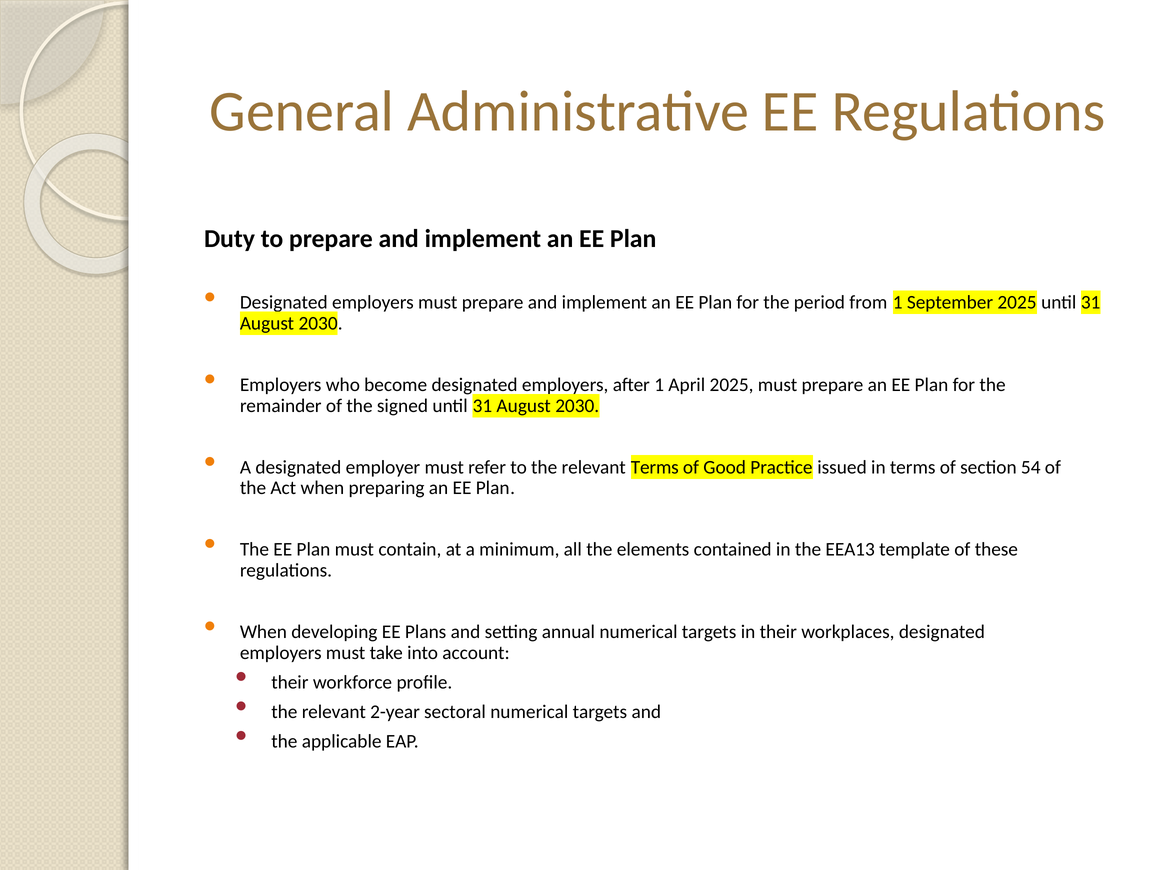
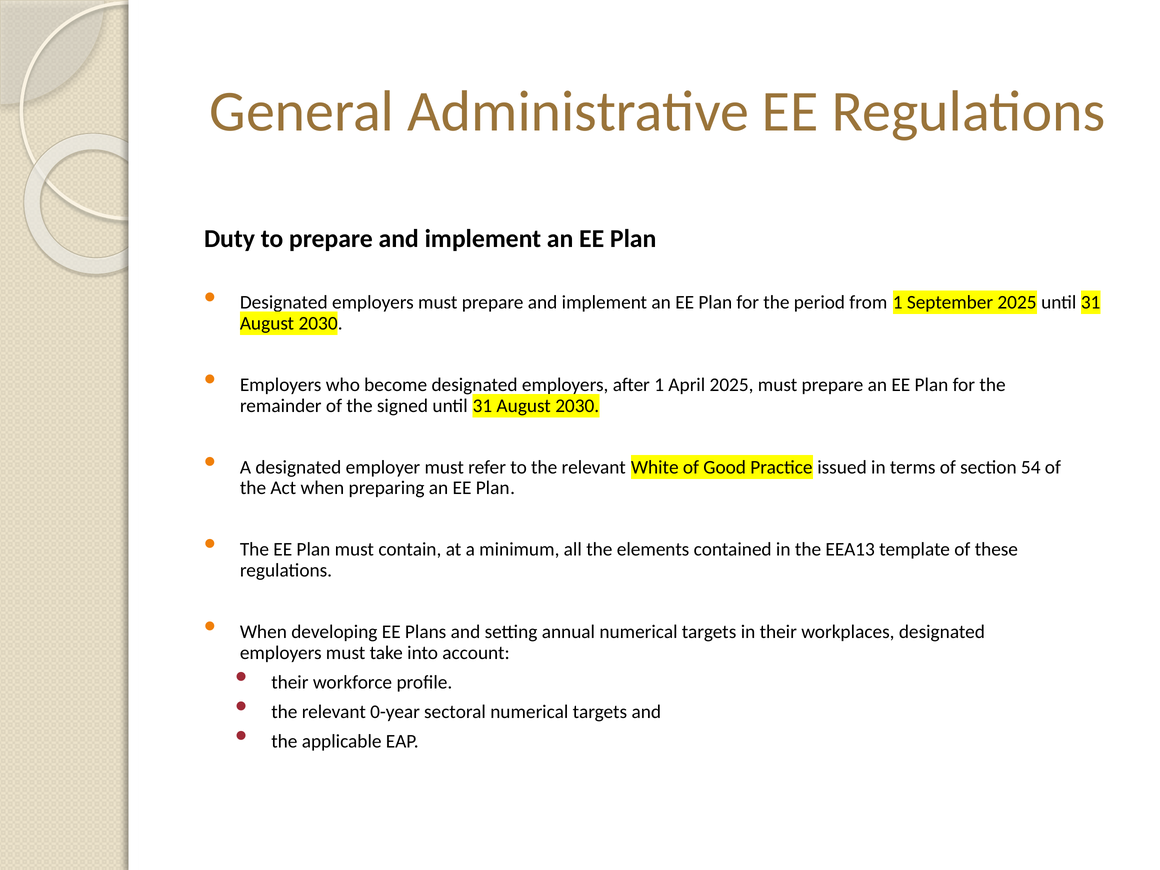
relevant Terms: Terms -> White (655, 467)
2-year: 2-year -> 0-year (395, 712)
